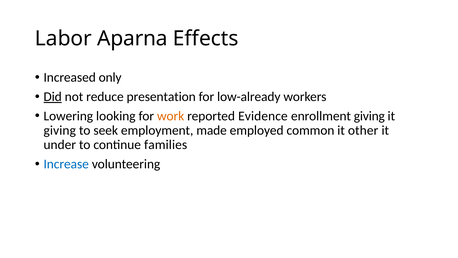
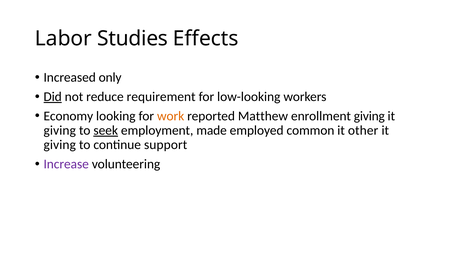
Aparna: Aparna -> Studies (133, 38)
presentation: presentation -> requirement (161, 97)
low-already: low-already -> low-looking (249, 97)
Lowering: Lowering -> Economy (68, 116)
Evidence: Evidence -> Matthew (263, 116)
seek underline: none -> present (106, 130)
under: under -> giving (60, 145)
families: families -> support (166, 145)
Increase colour: blue -> purple (66, 164)
